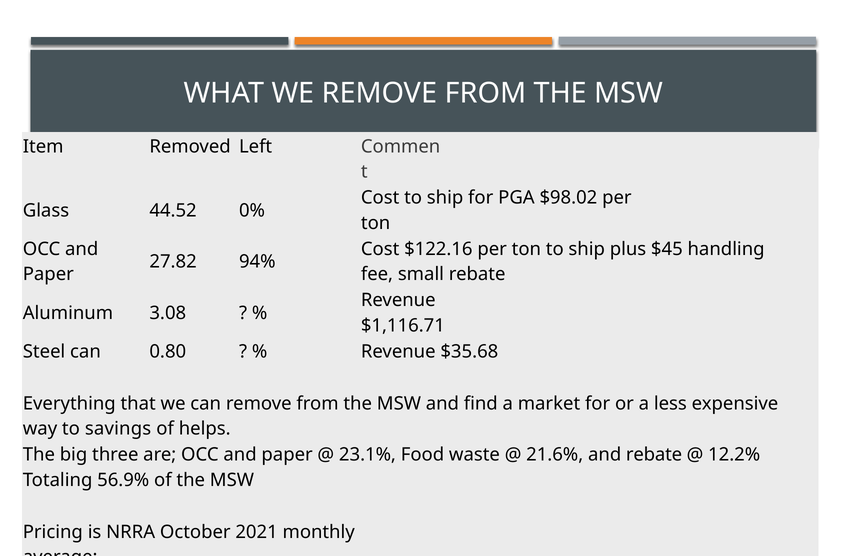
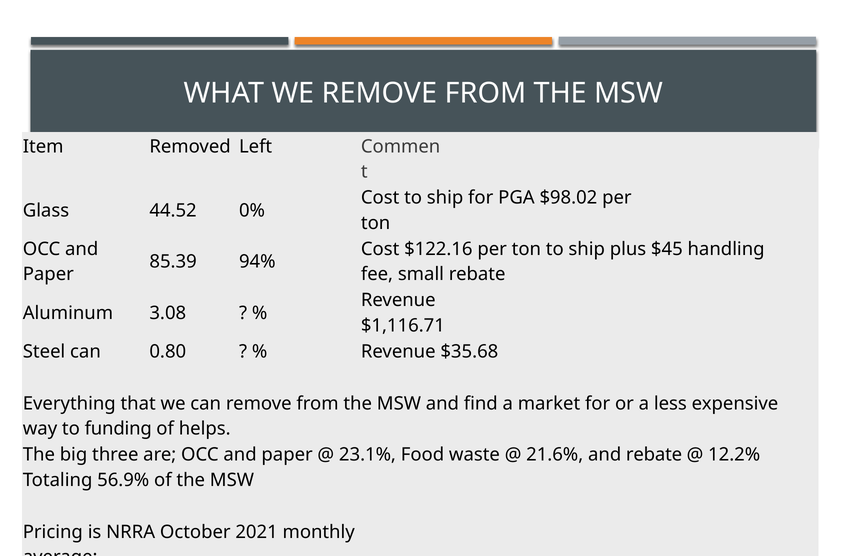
27.82: 27.82 -> 85.39 (173, 262)
savings: savings -> funding (118, 429)
